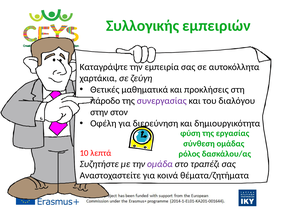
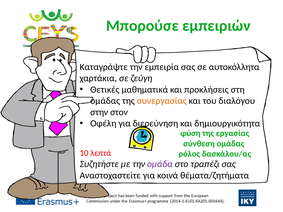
Συλλογικής: Συλλογικής -> Μπορούσε (142, 26)
πάροδο: πάροδο -> ομάδας (105, 101)
συνεργασίας colour: purple -> orange (162, 101)
